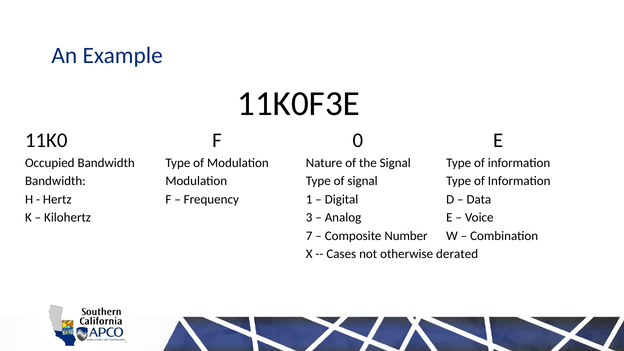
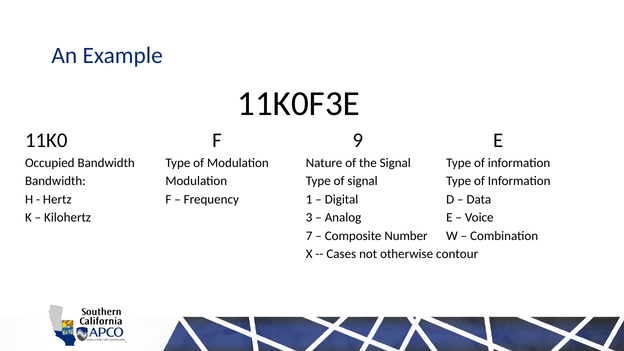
0: 0 -> 9 (358, 141)
derated: derated -> contour (457, 254)
